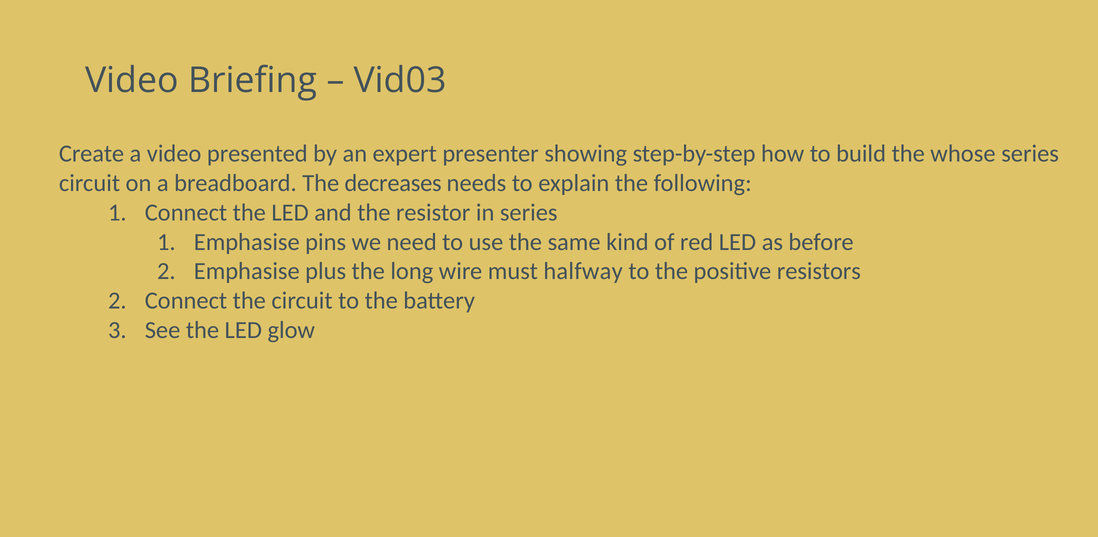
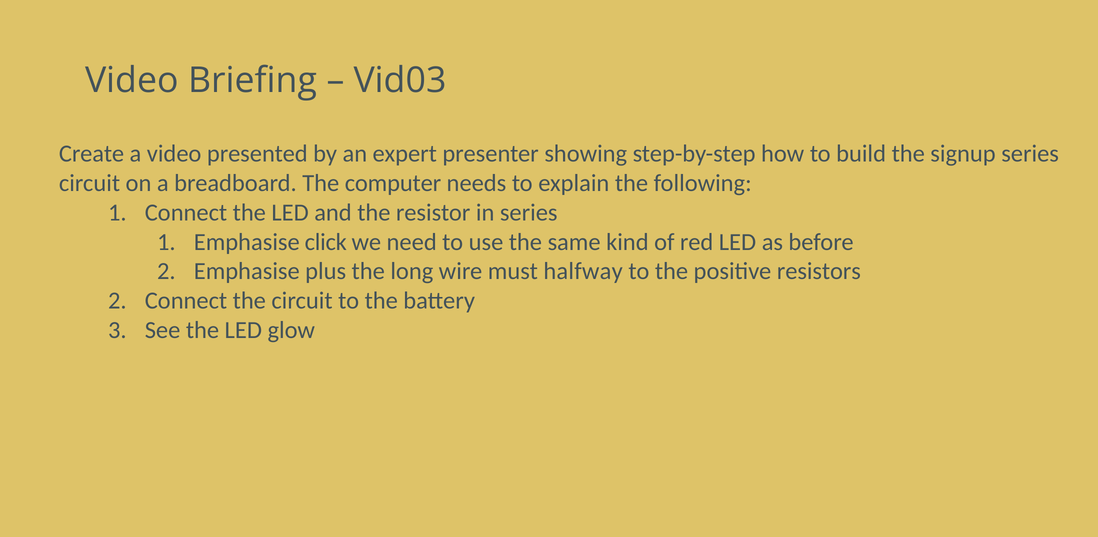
whose: whose -> signup (963, 154)
decreases: decreases -> computer (393, 183)
pins: pins -> click (326, 242)
